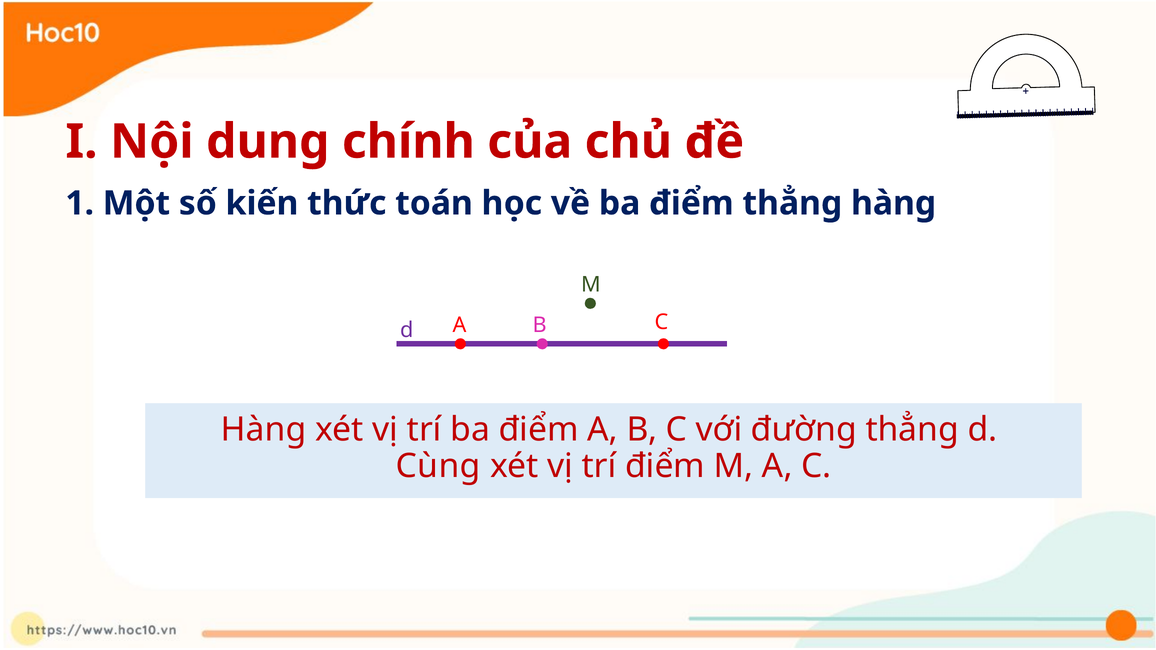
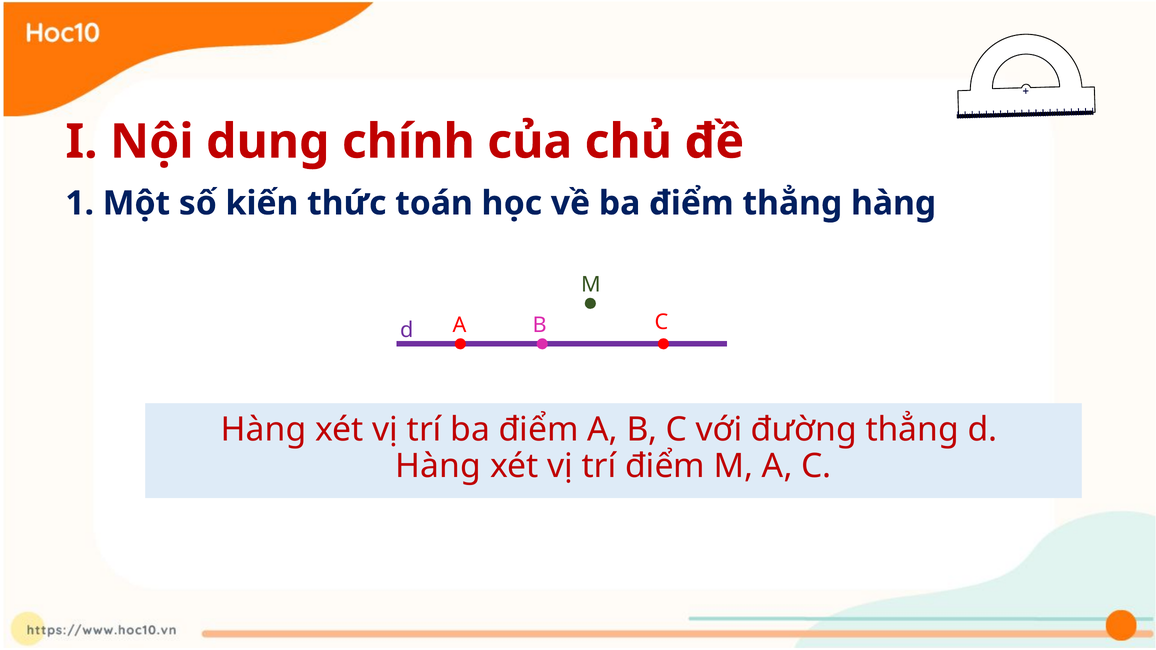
Cùng: Cùng -> Hàng (438, 466)
